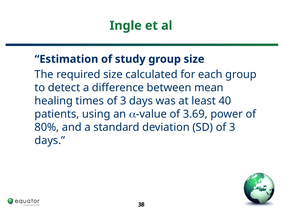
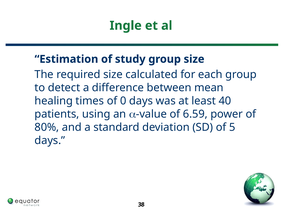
times of 3: 3 -> 0 (123, 101)
3.69: 3.69 -> 6.59 (195, 114)
SD of 3: 3 -> 5 (232, 127)
